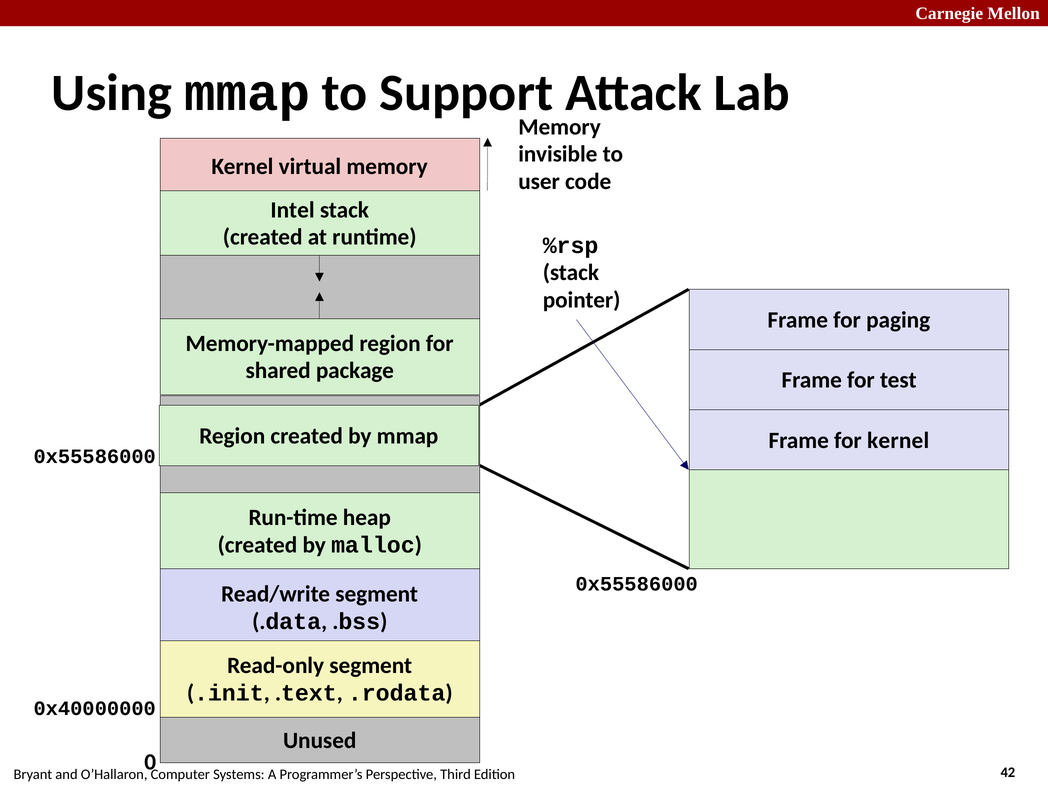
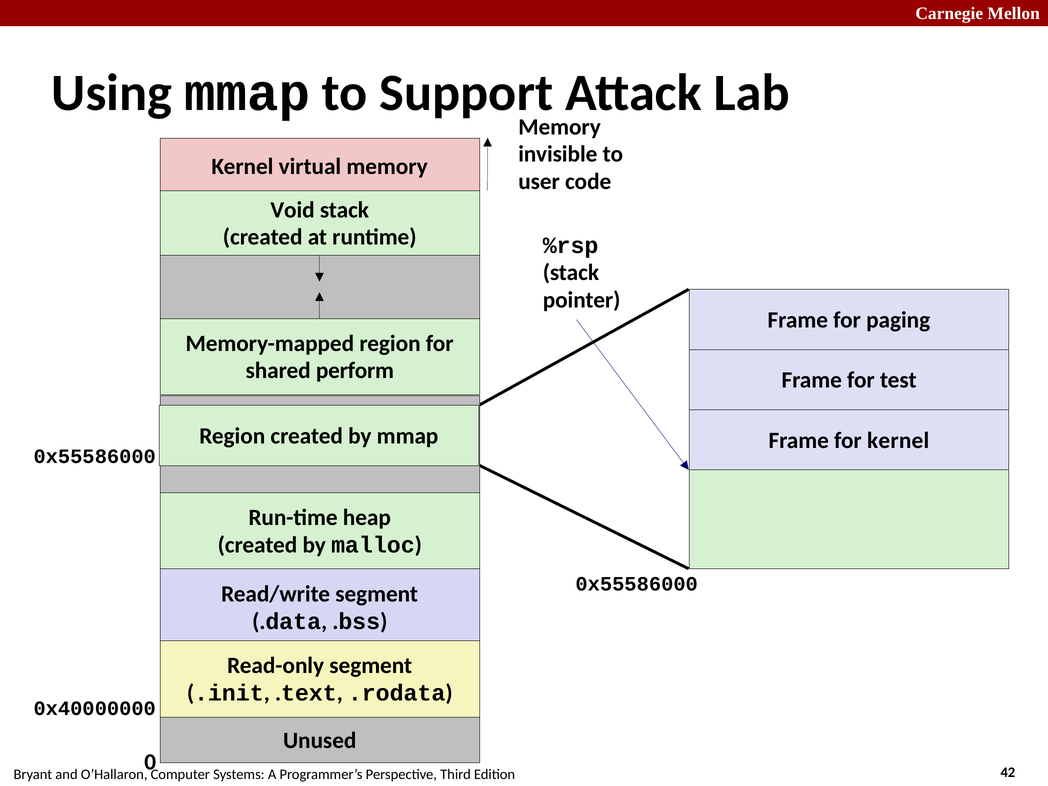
Intel: Intel -> Void (293, 210)
package: package -> perform (355, 371)
